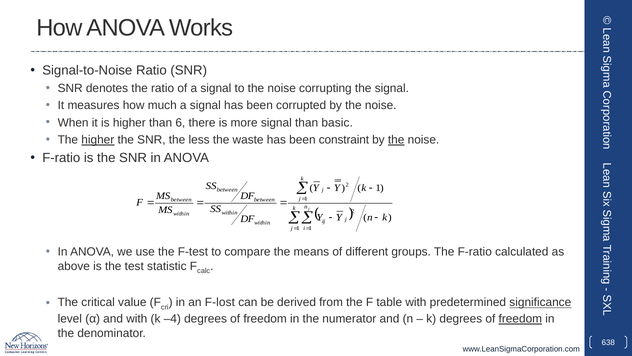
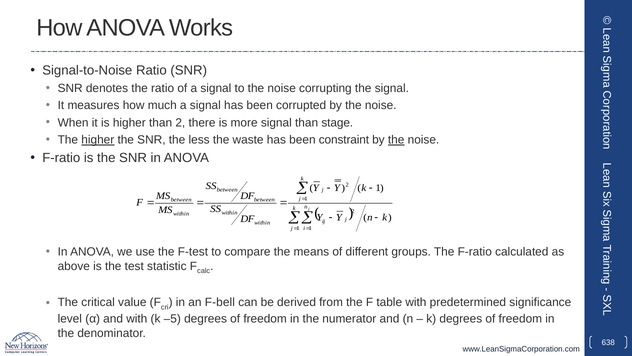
than 6: 6 -> 2 (180, 122)
basic: basic -> stage (337, 122)
F-lost: F-lost -> F-bell (220, 302)
significance underline: present -> none (540, 302)
–4: –4 -> –5 (172, 319)
freedom underline: present -> none (520, 319)
